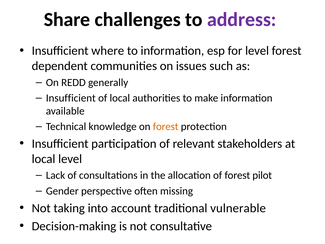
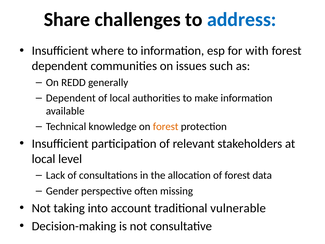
address colour: purple -> blue (242, 19)
for level: level -> with (257, 51)
Insufficient: Insufficient -> Dependent (71, 98)
pilot: pilot -> data (262, 175)
